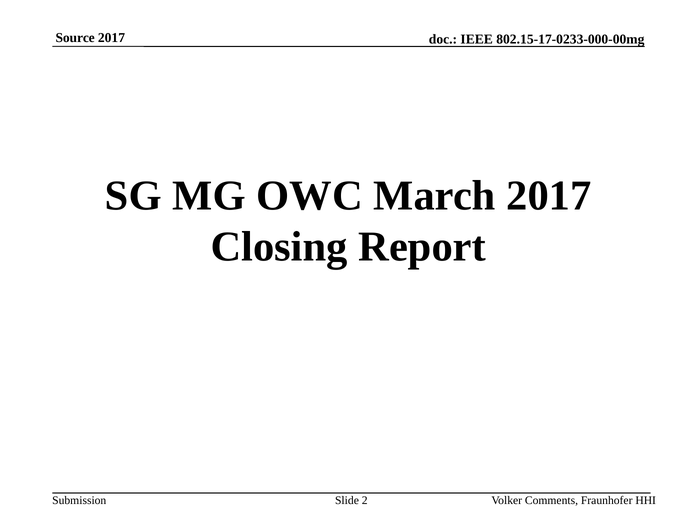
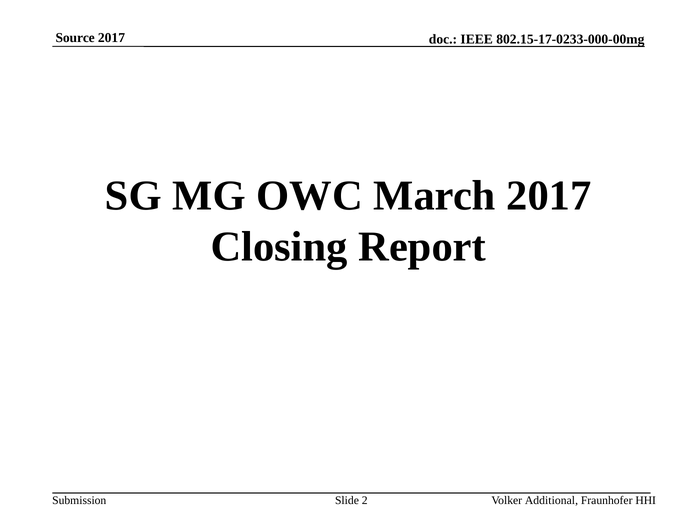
Comments: Comments -> Additional (551, 501)
